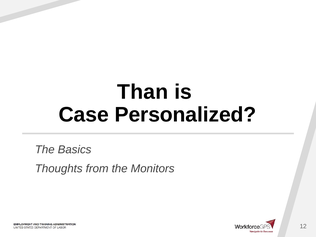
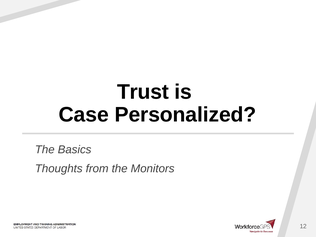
Than: Than -> Trust (143, 92)
